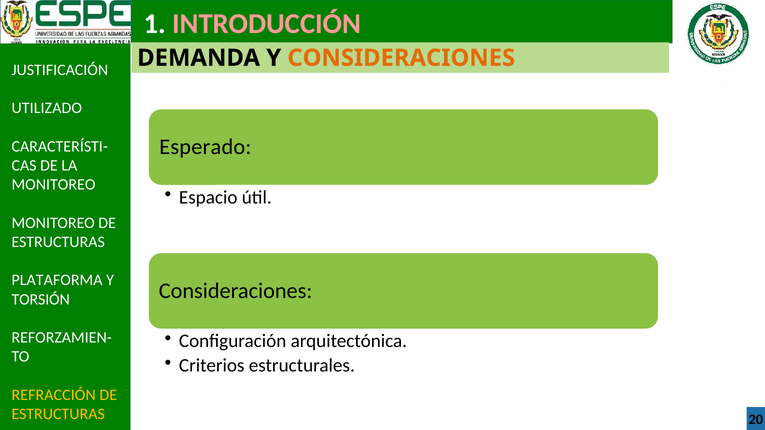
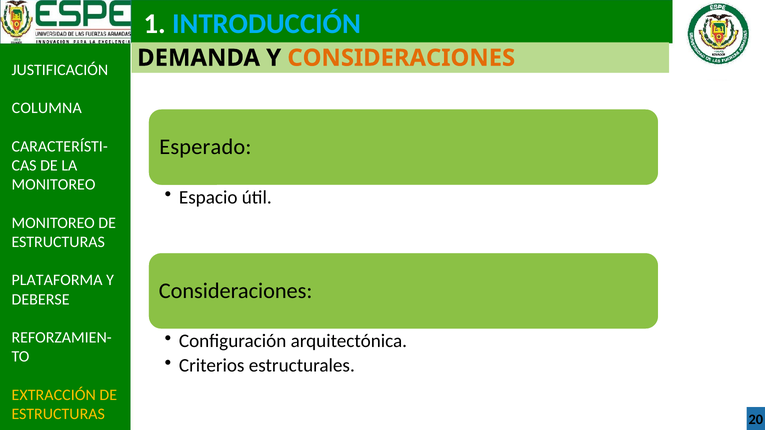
INTRODUCCIÓN colour: pink -> light blue (267, 24)
UTILIZADO: UTILIZADO -> COLUMNA (47, 108)
TORSIÓN: TORSIÓN -> DEBERSE (41, 299)
REFRACCIÓN: REFRACCIÓN -> EXTRACCIÓN (54, 395)
